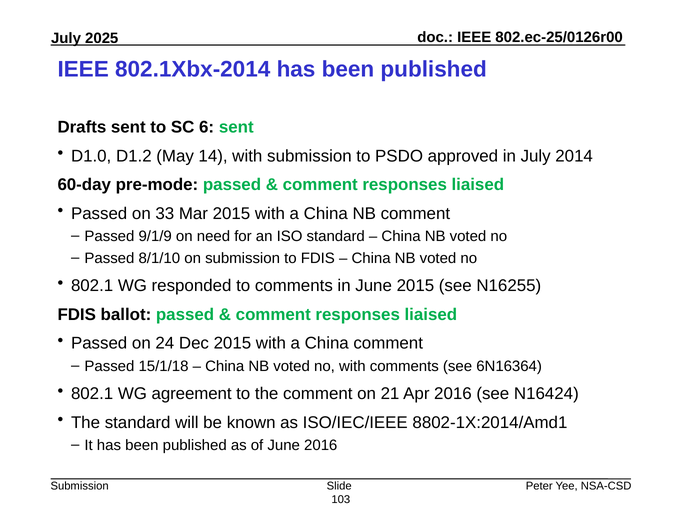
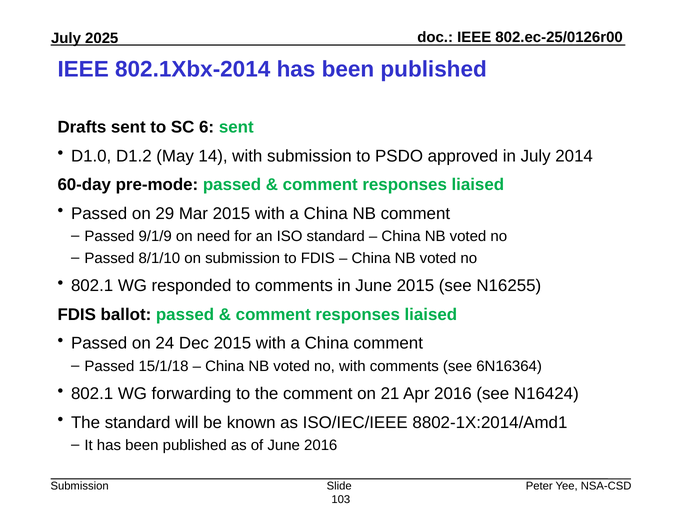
33: 33 -> 29 (165, 214)
agreement: agreement -> forwarding (191, 394)
